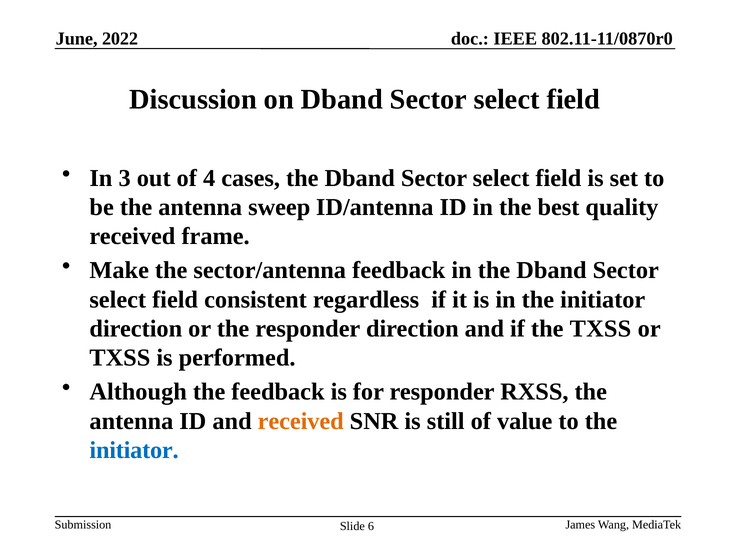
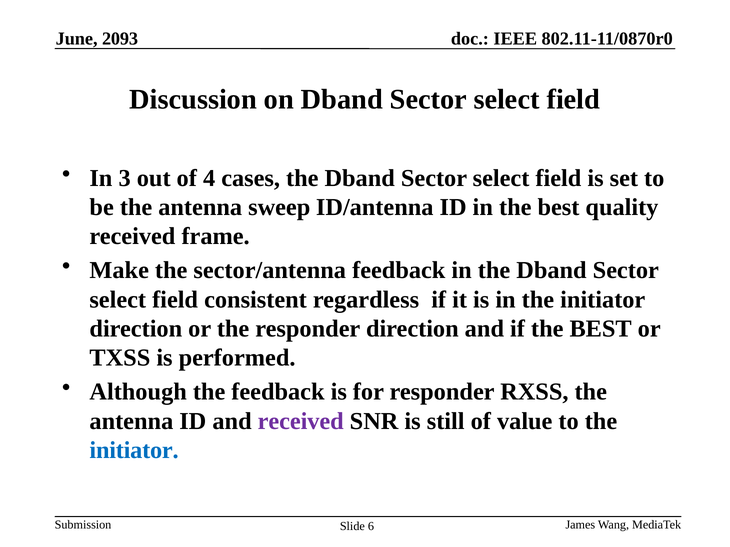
2022: 2022 -> 2093 (120, 39)
if the TXSS: TXSS -> BEST (601, 329)
received colour: orange -> purple (301, 421)
